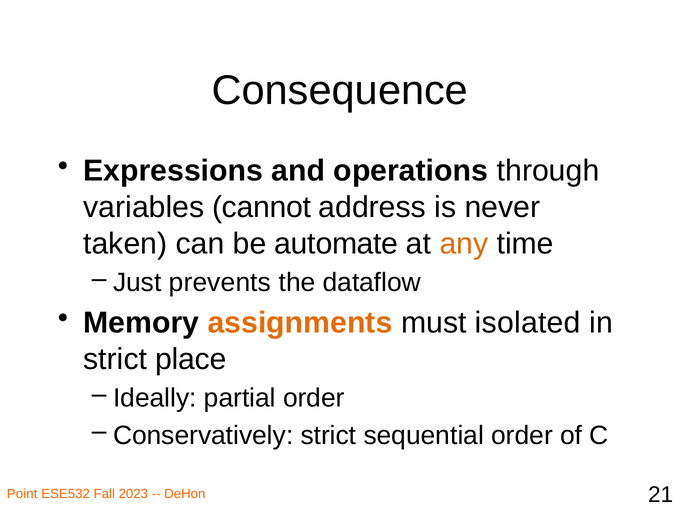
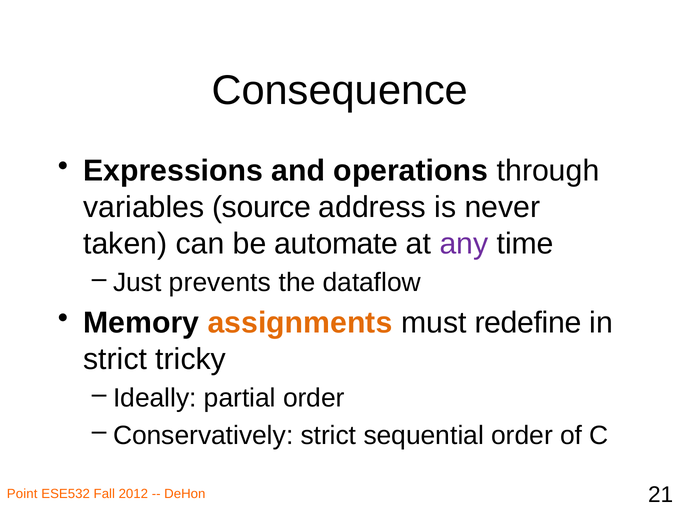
cannot: cannot -> source (262, 207)
any colour: orange -> purple (464, 244)
isolated: isolated -> redefine (528, 323)
place: place -> tricky (191, 359)
2023: 2023 -> 2012 (133, 494)
